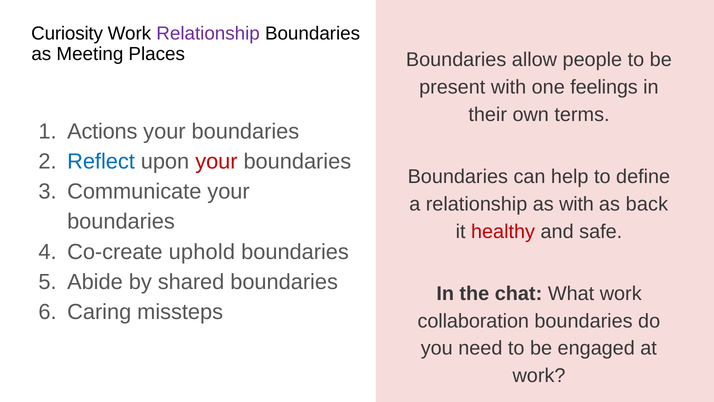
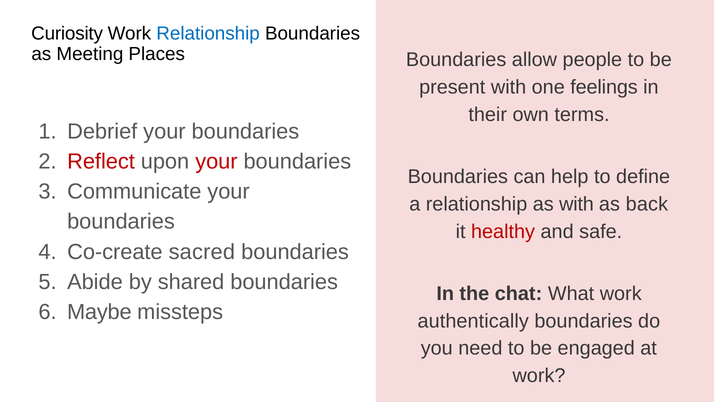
Relationship colour: purple -> blue (208, 34)
Actions: Actions -> Debrief (102, 131)
Reflect colour: blue -> red (101, 161)
uphold: uphold -> sacred (202, 252)
Caring: Caring -> Maybe (99, 312)
collaboration: collaboration -> authentically (473, 321)
